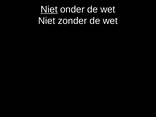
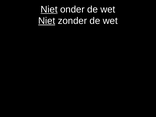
Niet underline: none -> present (47, 21)
